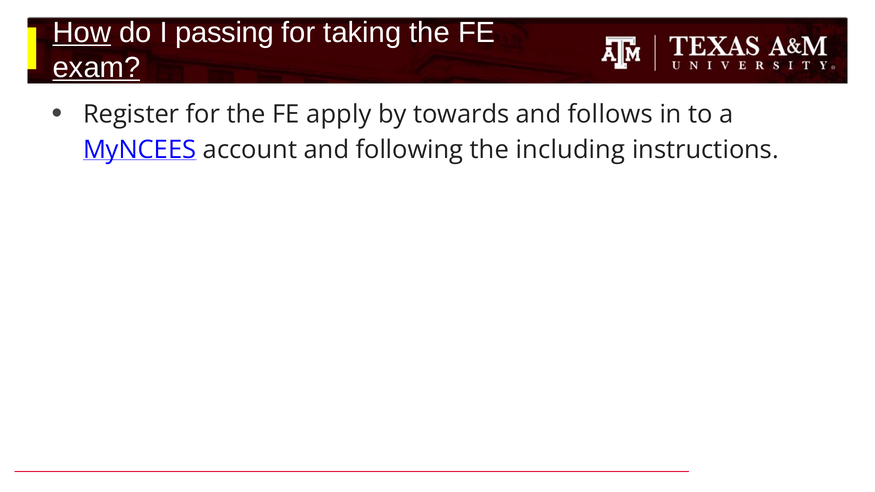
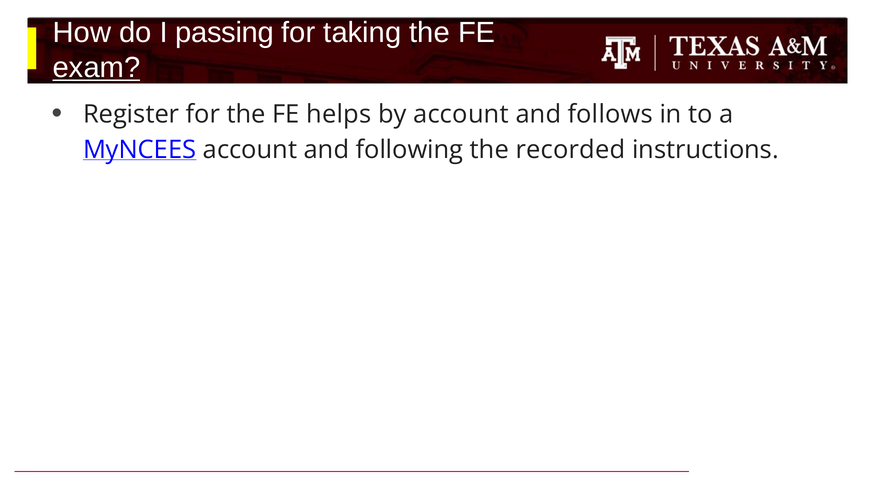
How underline: present -> none (82, 33)
apply: apply -> helps (339, 114)
by towards: towards -> account (461, 114)
including: including -> recorded (570, 150)
